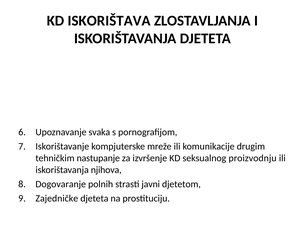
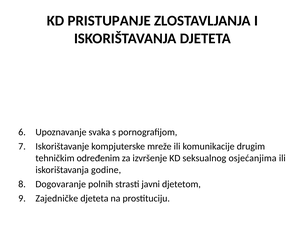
ISKORIŠTAVA: ISKORIŠTAVA -> PRISTUPANJE (109, 21)
nastupanje: nastupanje -> određenim (98, 158)
proizvodnju: proizvodnju -> osjećanjima (253, 158)
njihova: njihova -> godine (106, 170)
